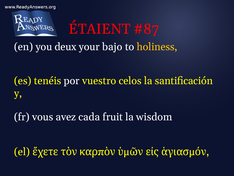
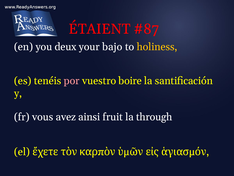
por colour: white -> pink (72, 81)
celos: celos -> boire (130, 81)
cada: cada -> ainsi (89, 117)
wisdom: wisdom -> through (154, 117)
